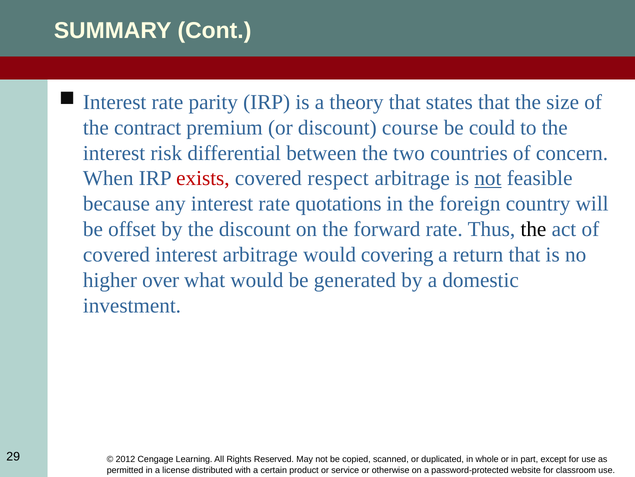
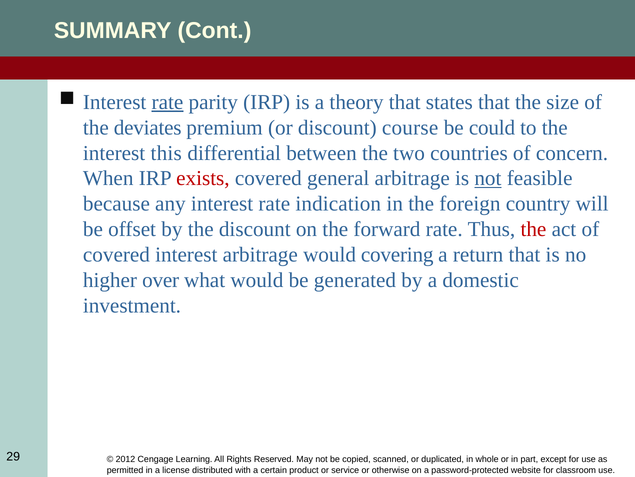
rate underline: none -> present (167, 102)
contract: contract -> deviates (148, 127)
risk: risk -> this (166, 153)
respect: respect -> general (338, 178)
quotations: quotations -> indication (338, 204)
the colour: black -> red (533, 229)
